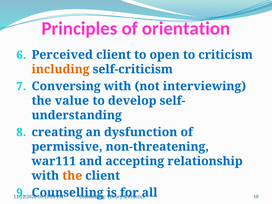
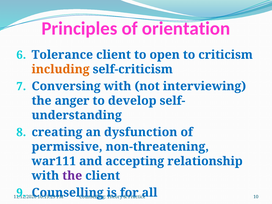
Perceived: Perceived -> Tolerance (62, 55)
value: value -> anger (72, 101)
the colour: orange -> purple (72, 176)
